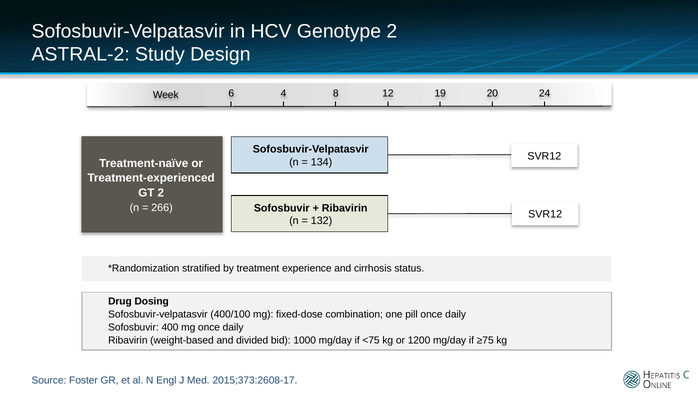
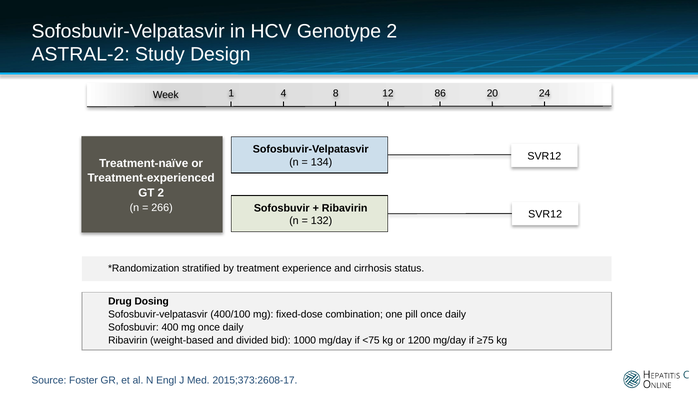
19: 19 -> 86 (440, 93)
6: 6 -> 1 (231, 93)
